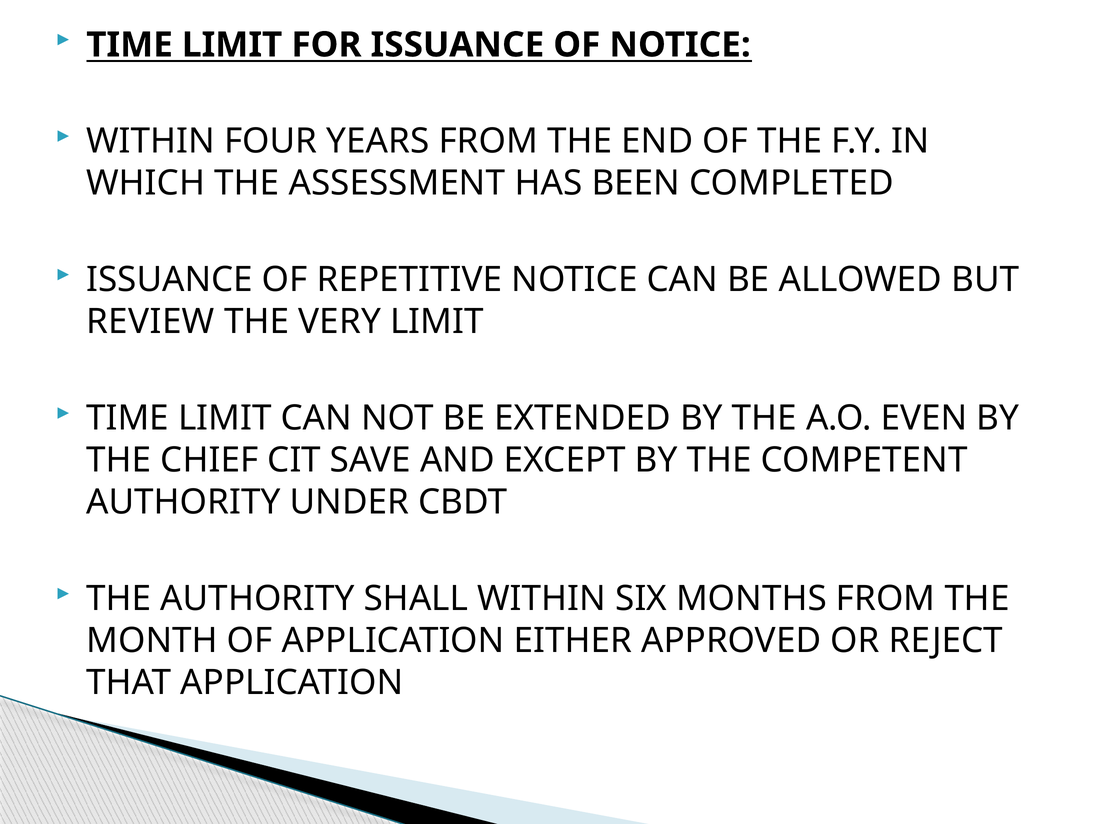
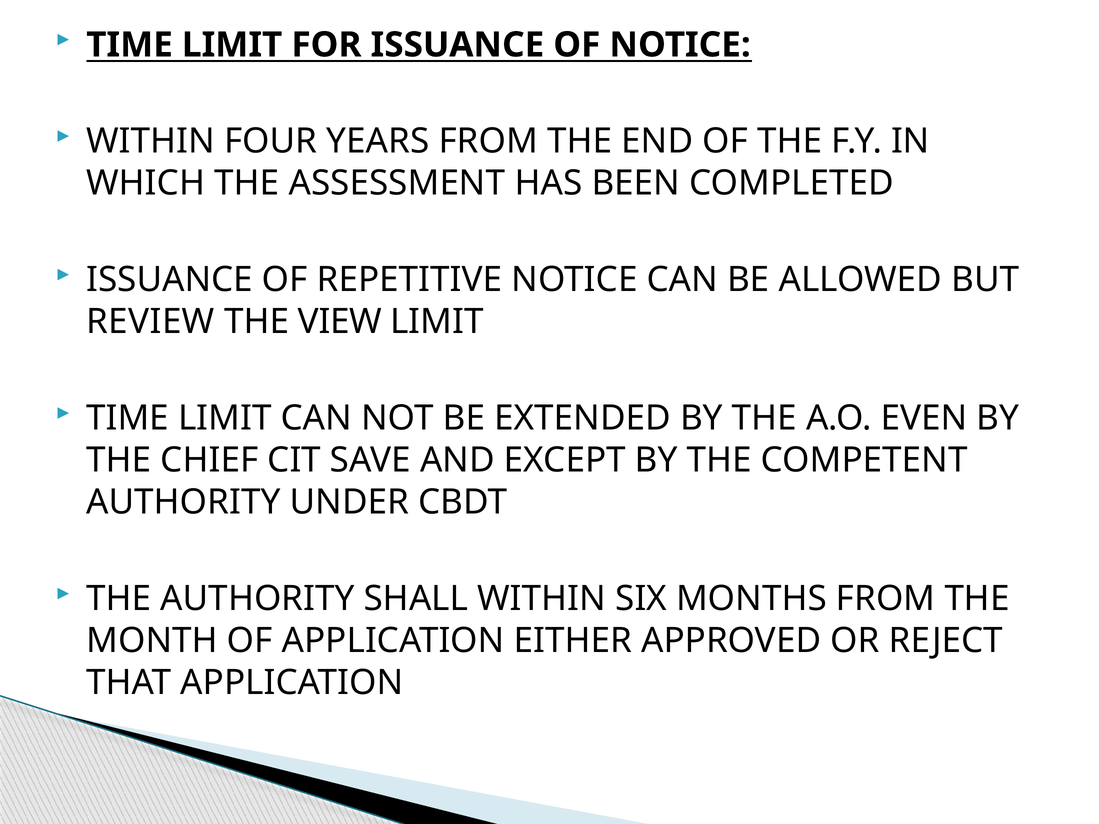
VERY: VERY -> VIEW (340, 322)
